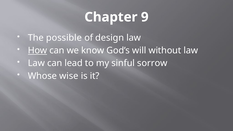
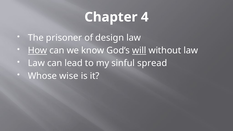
9: 9 -> 4 (145, 17)
possible: possible -> prisoner (64, 38)
will underline: none -> present (139, 50)
sorrow: sorrow -> spread (152, 63)
